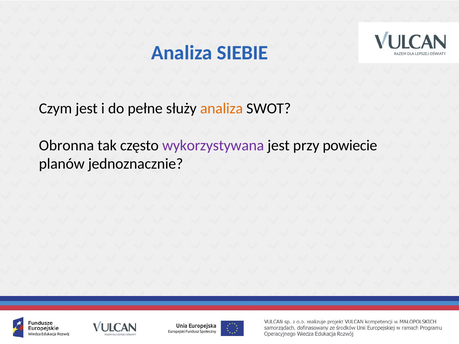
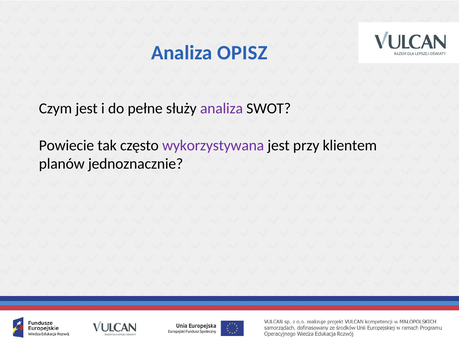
SIEBIE: SIEBIE -> OPISZ (242, 53)
analiza colour: orange -> purple (222, 109)
Obronna: Obronna -> Powiecie (66, 145)
powiecie: powiecie -> klientem (350, 145)
